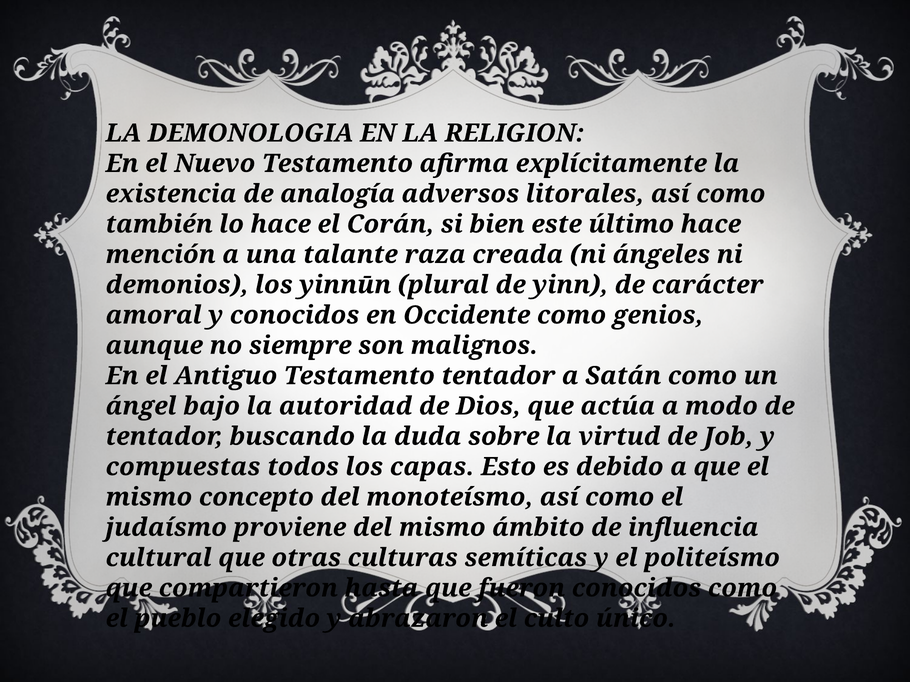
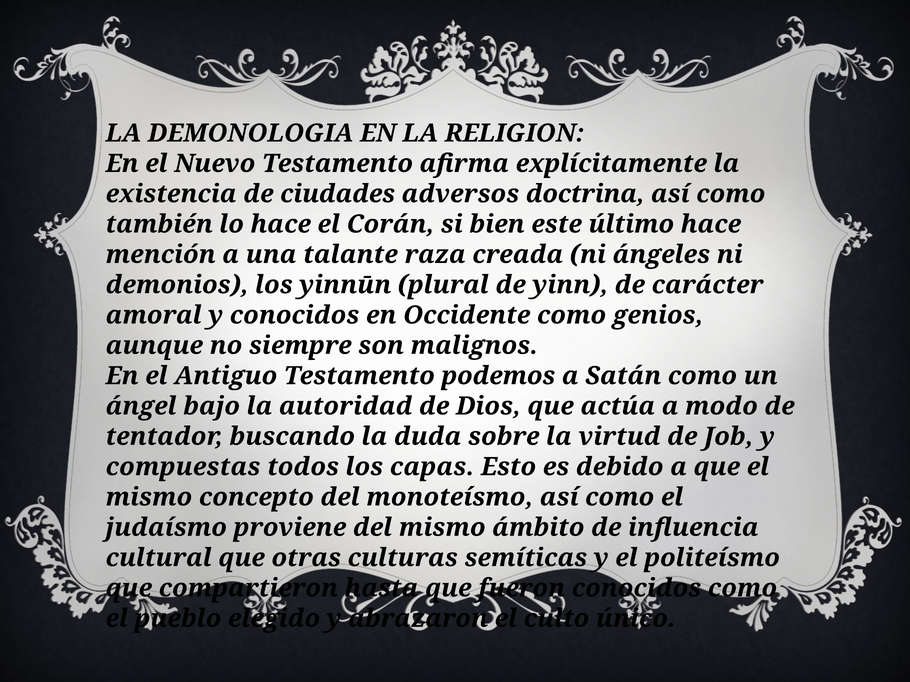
analogía: analogía -> ciudades (338, 194)
litorales: litorales -> doctrina (585, 194)
Testamento tentador: tentador -> podemos (498, 376)
